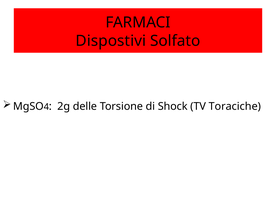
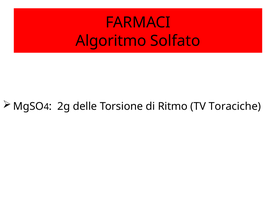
Dispostivi: Dispostivi -> Algoritmo (111, 41)
Shock: Shock -> Ritmo (173, 106)
